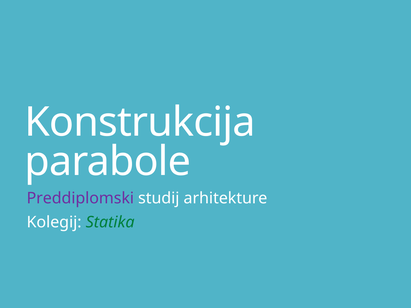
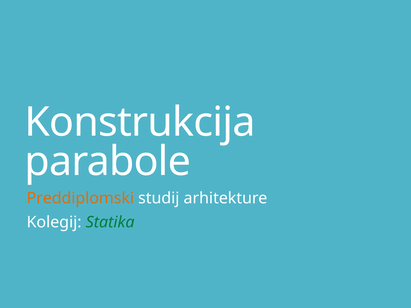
Preddiplomski colour: purple -> orange (80, 199)
